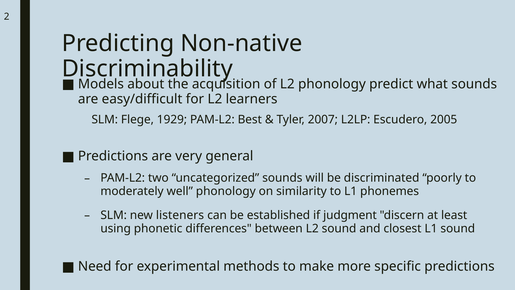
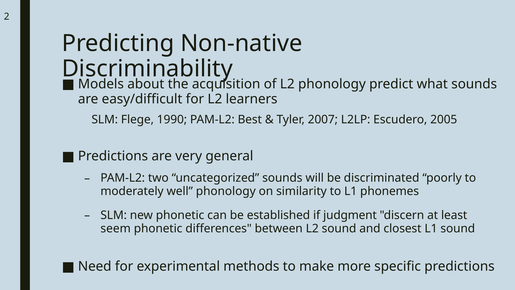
1929: 1929 -> 1990 (172, 120)
new listeners: listeners -> phonetic (180, 215)
using: using -> seem (116, 228)
